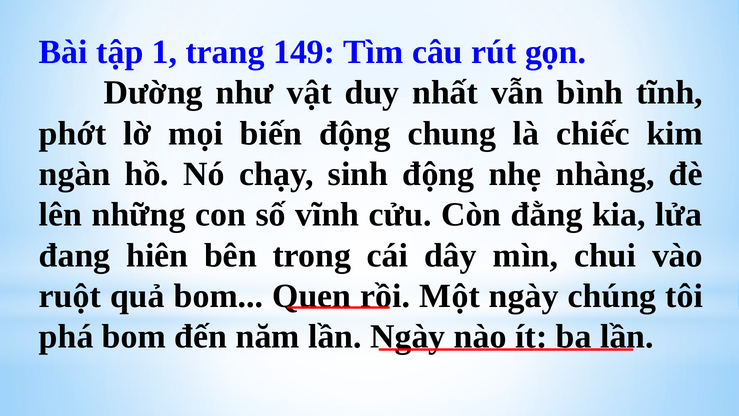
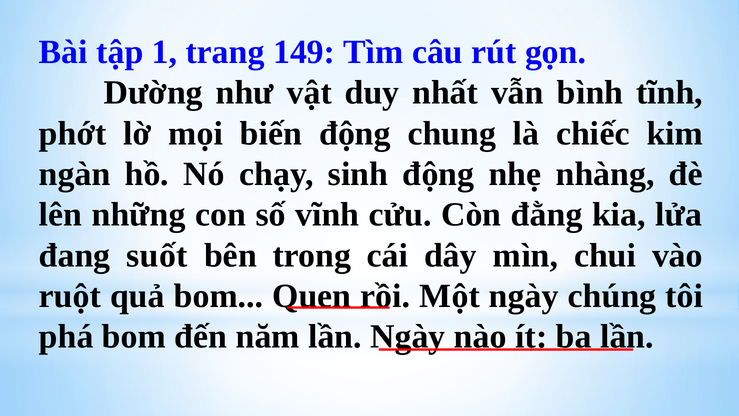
hiên: hiên -> suốt (157, 255)
